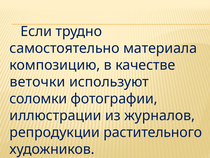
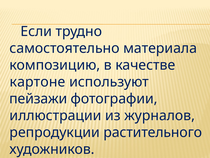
веточки: веточки -> картоне (37, 82)
соломки: соломки -> пейзажи (38, 98)
